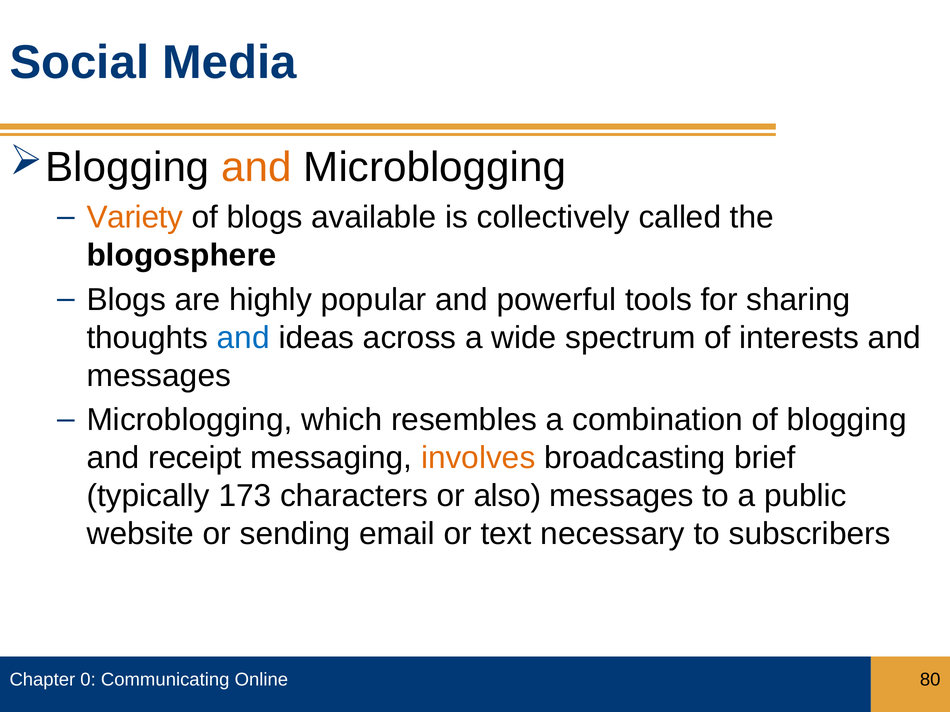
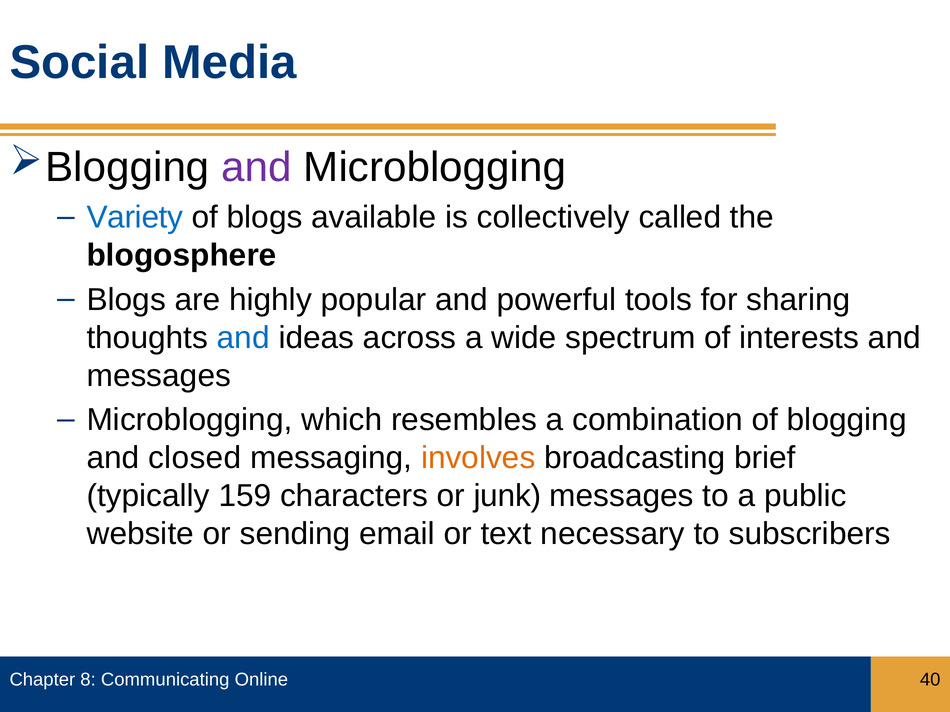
and colour: orange -> purple (256, 168)
Variety colour: orange -> blue (135, 218)
receipt: receipt -> closed (195, 458)
173: 173 -> 159 (245, 496)
also: also -> junk (507, 496)
0: 0 -> 8 (88, 680)
80: 80 -> 40 (930, 680)
